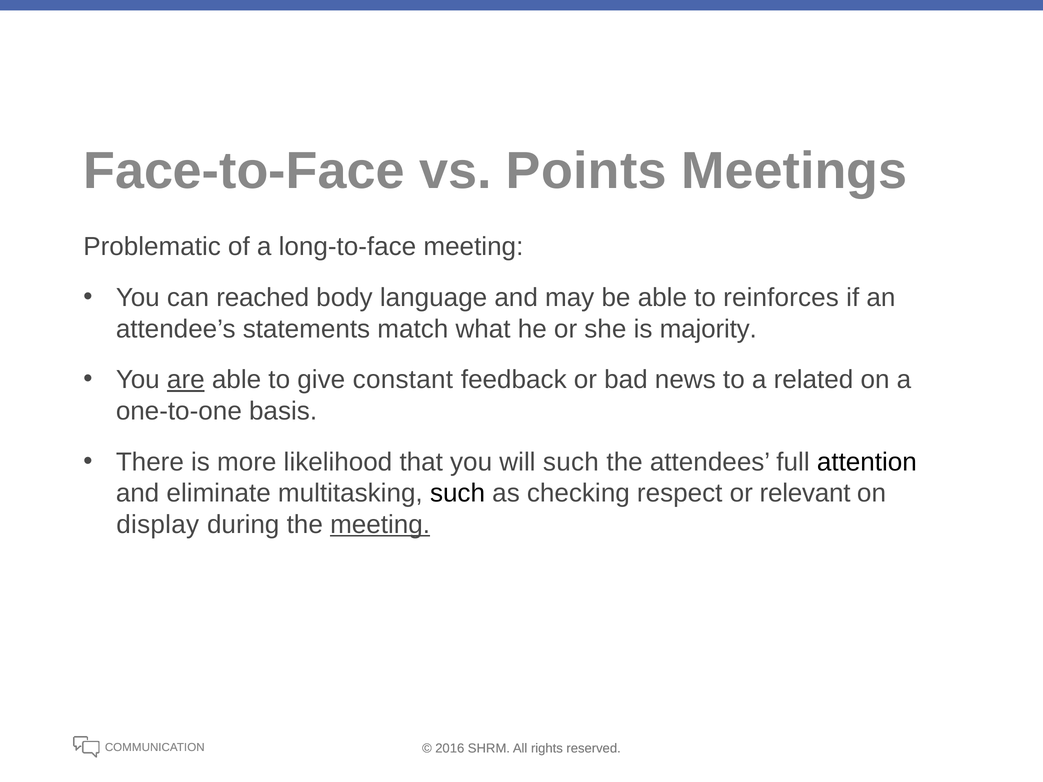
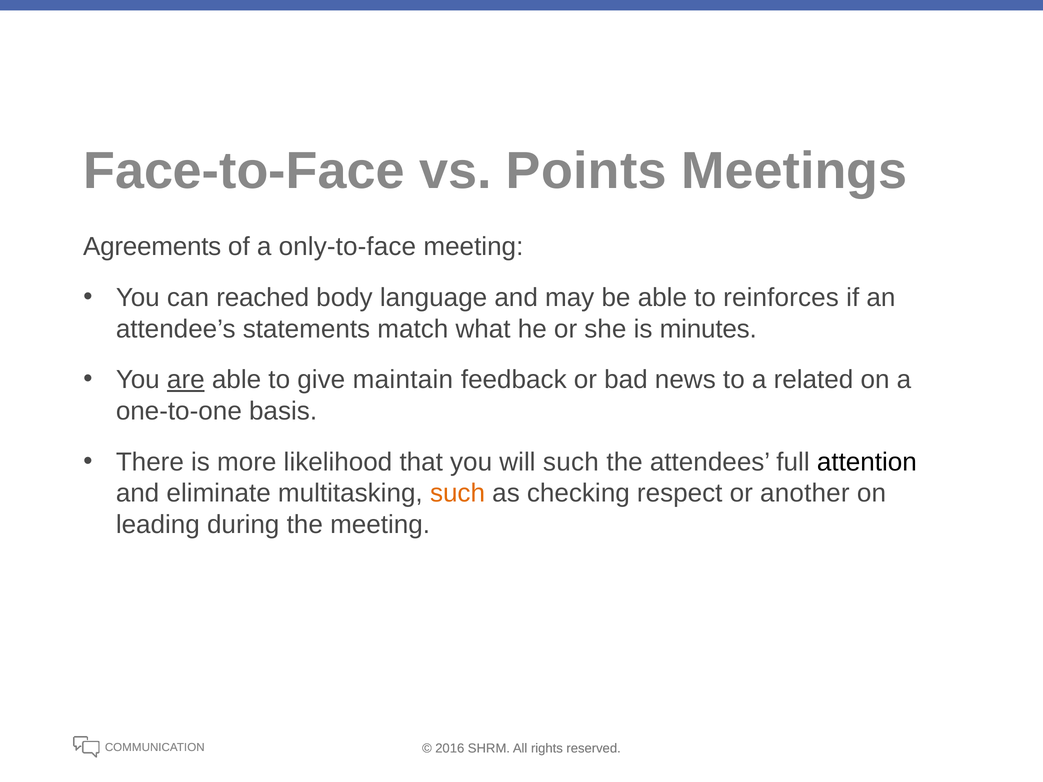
Problematic: Problematic -> Agreements (152, 247)
long-to-face: long-to-face -> only-to-face (347, 247)
majority: majority -> minutes (708, 329)
constant: constant -> maintain (403, 380)
such colour: black -> orange (458, 493)
relevant: relevant -> another (805, 493)
display: display -> leading (158, 525)
meeting underline: present -> none (380, 525)
